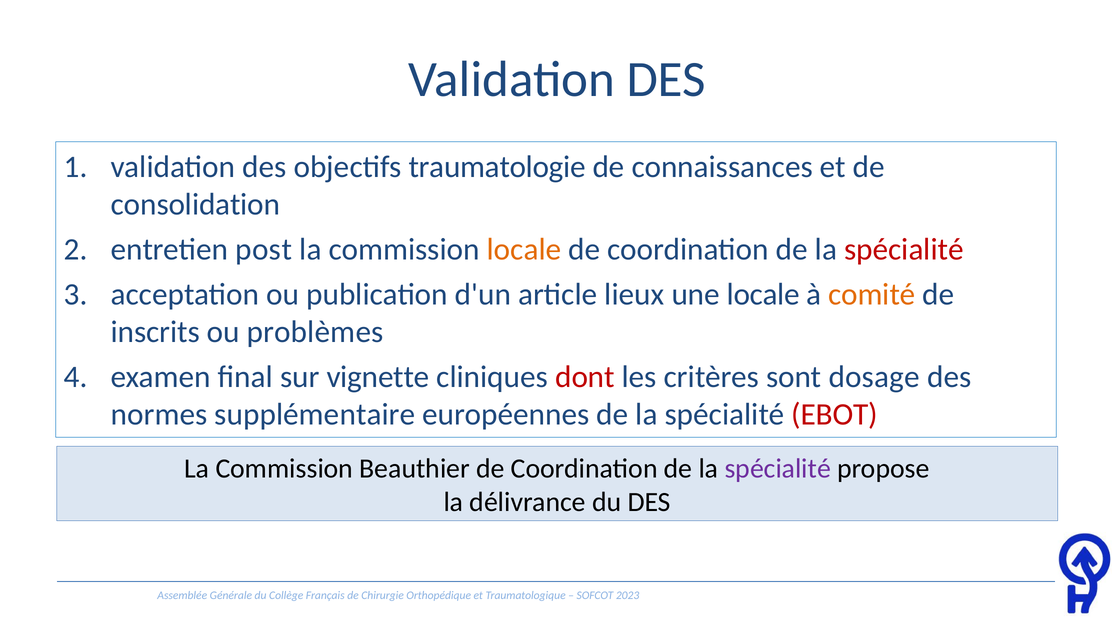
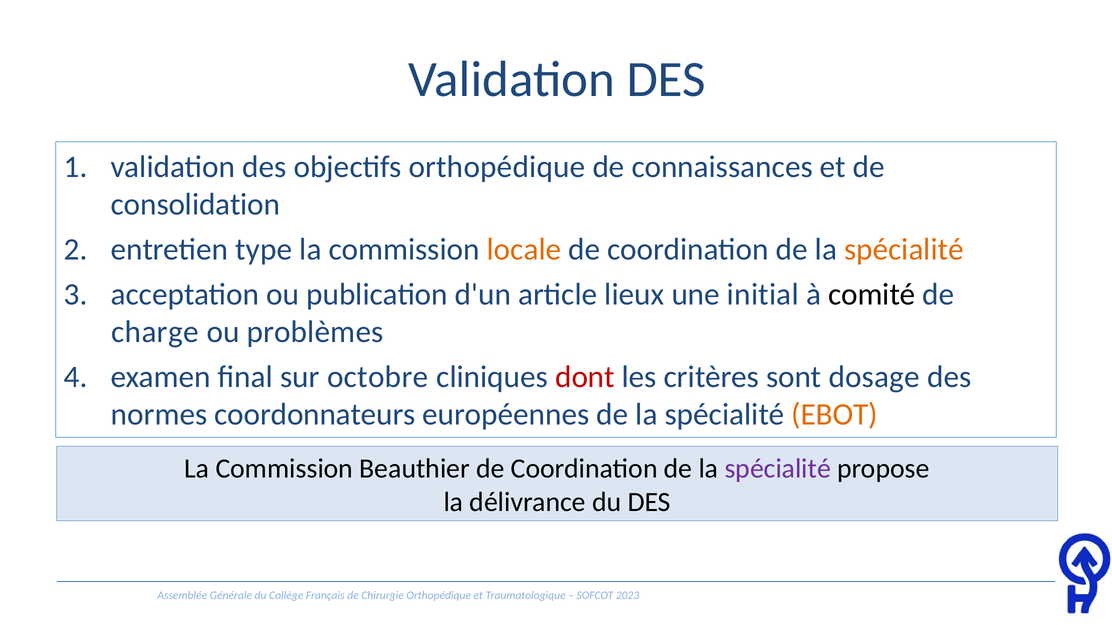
objectifs traumatologie: traumatologie -> orthopédique (497, 167)
post: post -> type (264, 250)
spécialité colour: red -> orange (904, 250)
une locale: locale -> initial (763, 295)
comité colour: orange -> black (872, 295)
inscrits: inscrits -> charge (155, 332)
vignette: vignette -> octobre (378, 377)
supplémentaire: supplémentaire -> coordonnateurs (315, 415)
EBOT colour: red -> orange (835, 415)
